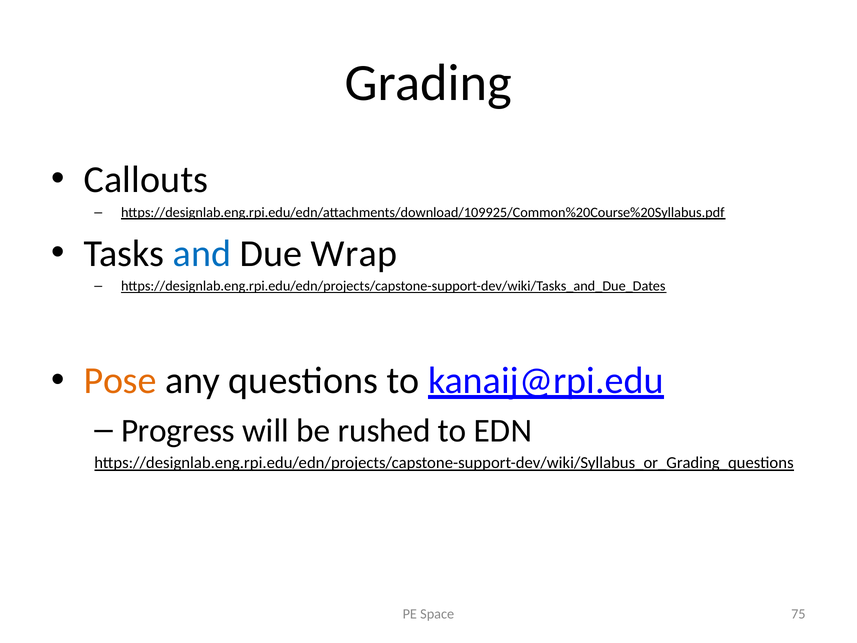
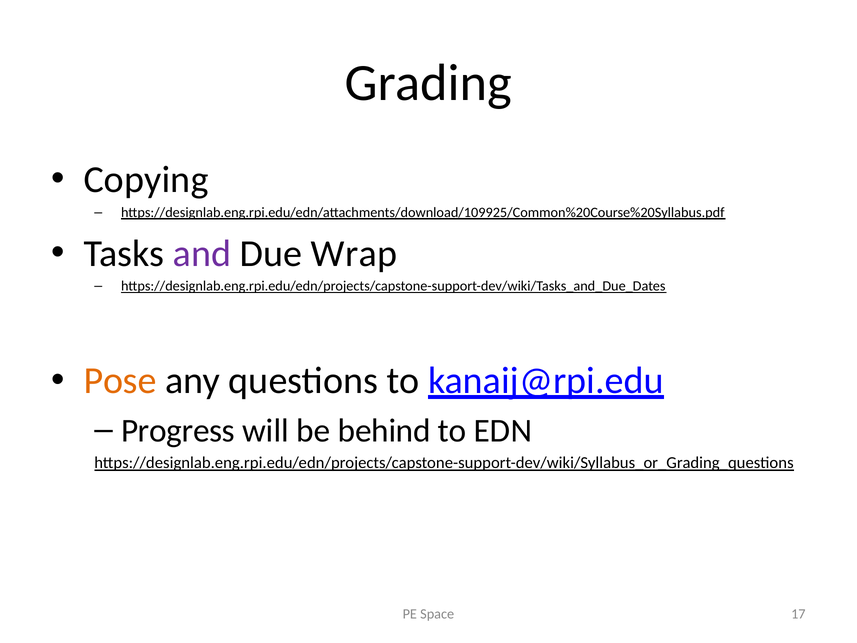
Callouts: Callouts -> Copying (146, 180)
and colour: blue -> purple (202, 253)
rushed: rushed -> behind (384, 430)
75: 75 -> 17 (798, 614)
